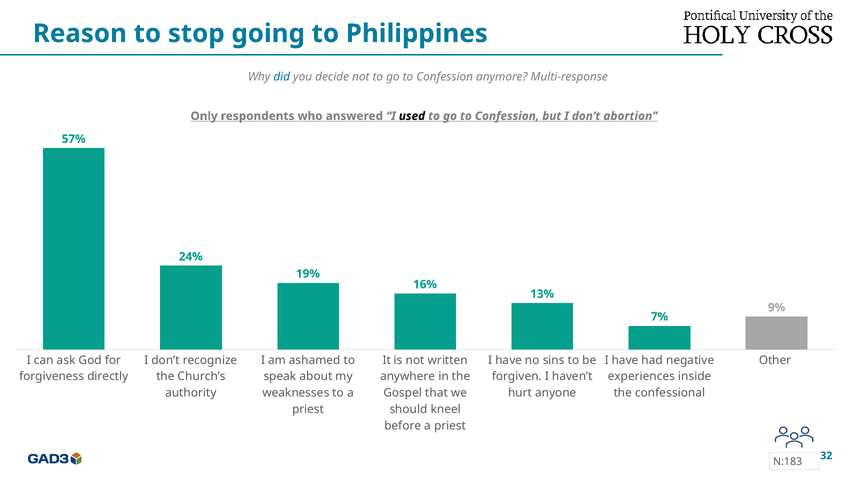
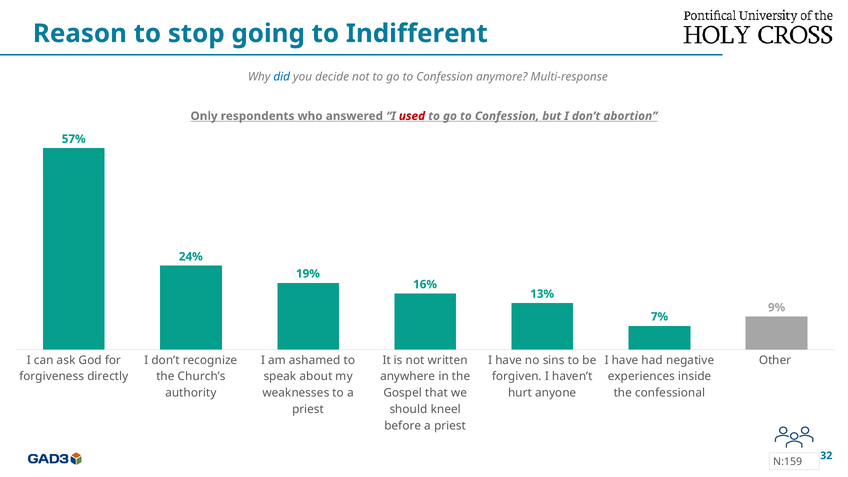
Philippines: Philippines -> Indifferent (417, 34)
used colour: black -> red (412, 116)
N:183: N:183 -> N:159 (788, 462)
